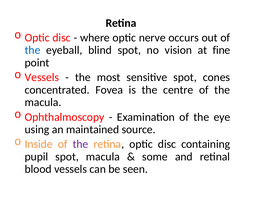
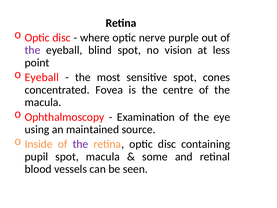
occurs: occurs -> purple (184, 38)
the colour: blue -> purple (33, 50)
fine: fine -> less (221, 50)
Vessels: Vessels -> Eyeball (42, 77)
